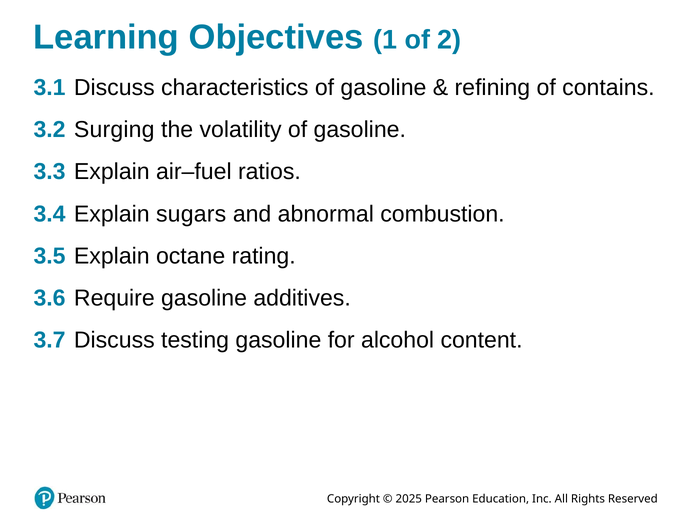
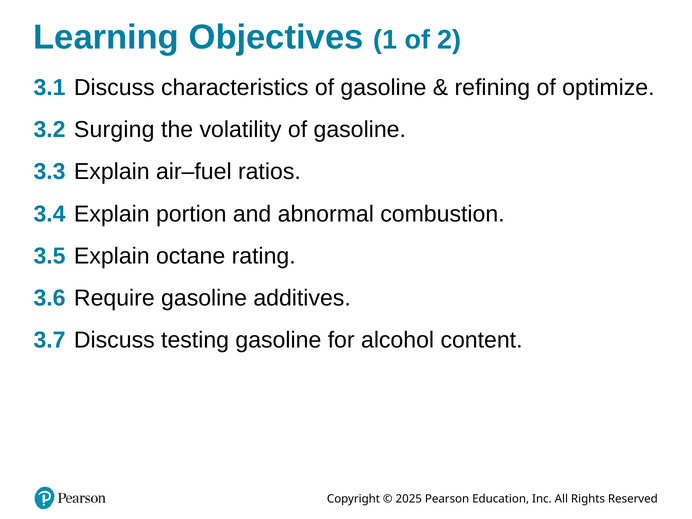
contains: contains -> optimize (608, 88)
sugars: sugars -> portion (191, 214)
